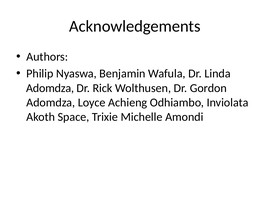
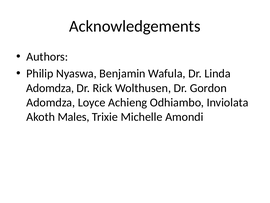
Space: Space -> Males (74, 117)
